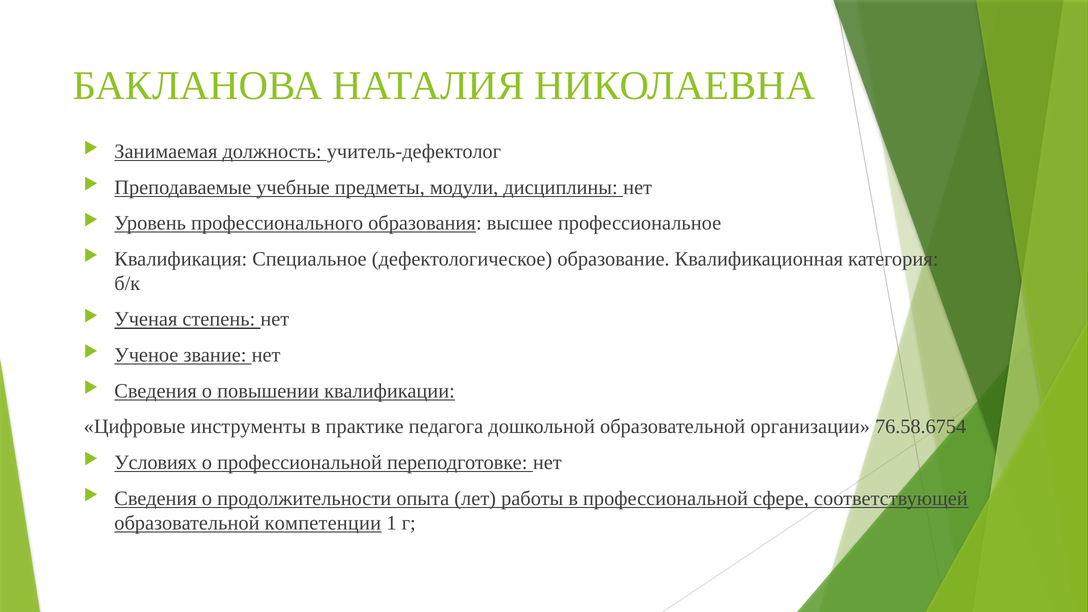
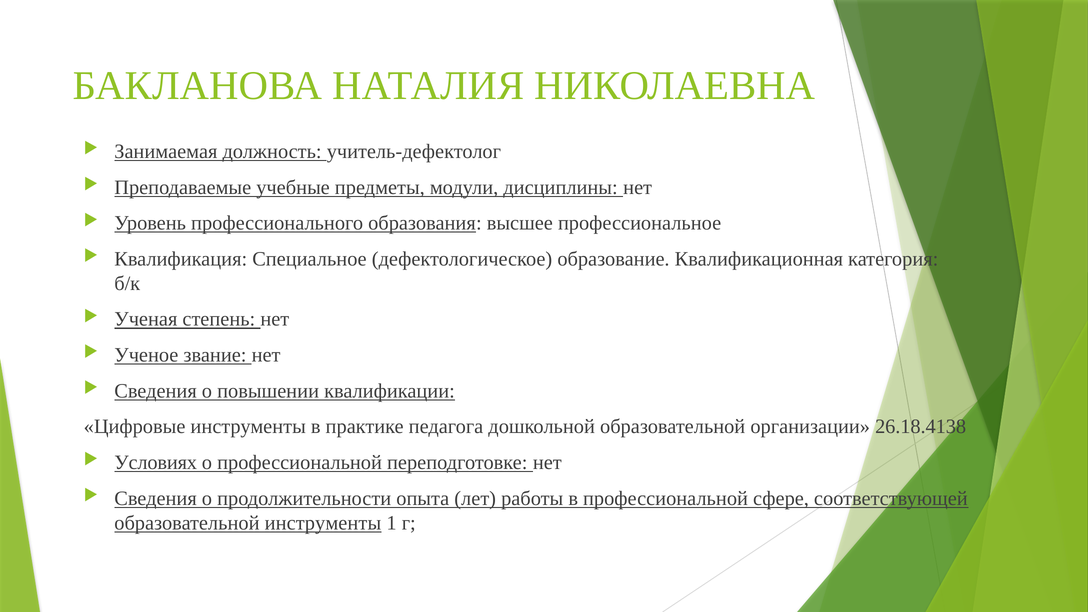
76.58.6754: 76.58.6754 -> 26.18.4138 (921, 427)
образовательной компетенции: компетенции -> инструменты (323, 523)
